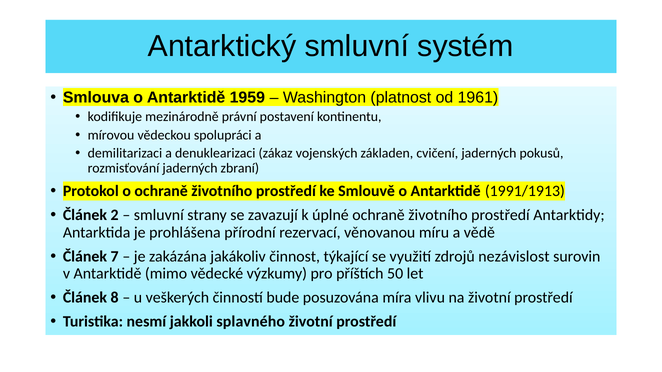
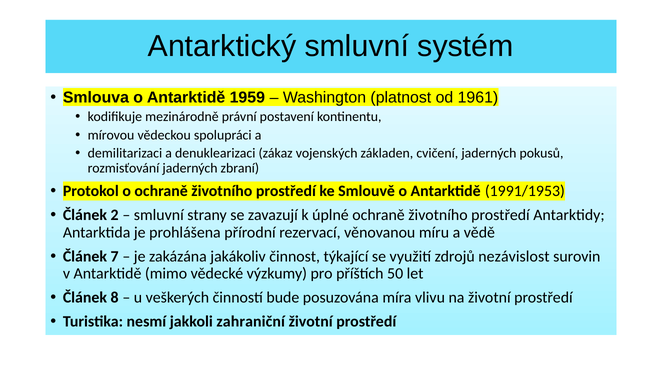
1991/1913: 1991/1913 -> 1991/1953 (525, 191)
splavného: splavného -> zahraniční (251, 322)
